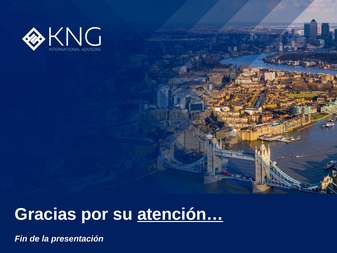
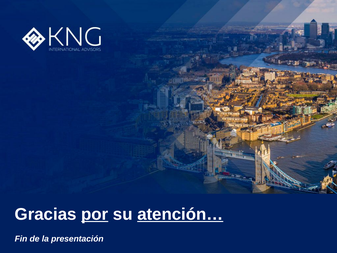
por underline: none -> present (95, 214)
